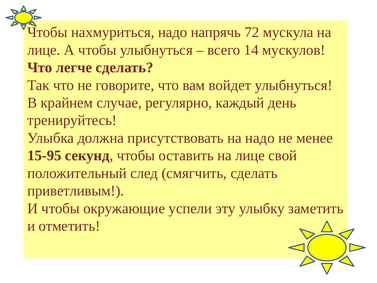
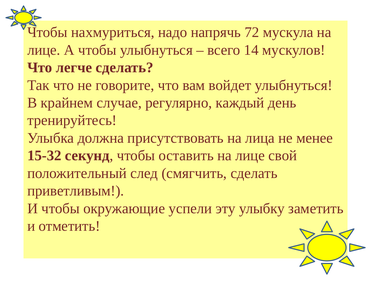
на надо: надо -> лица (260, 138)
15-95: 15-95 -> 15-32 (44, 156)
